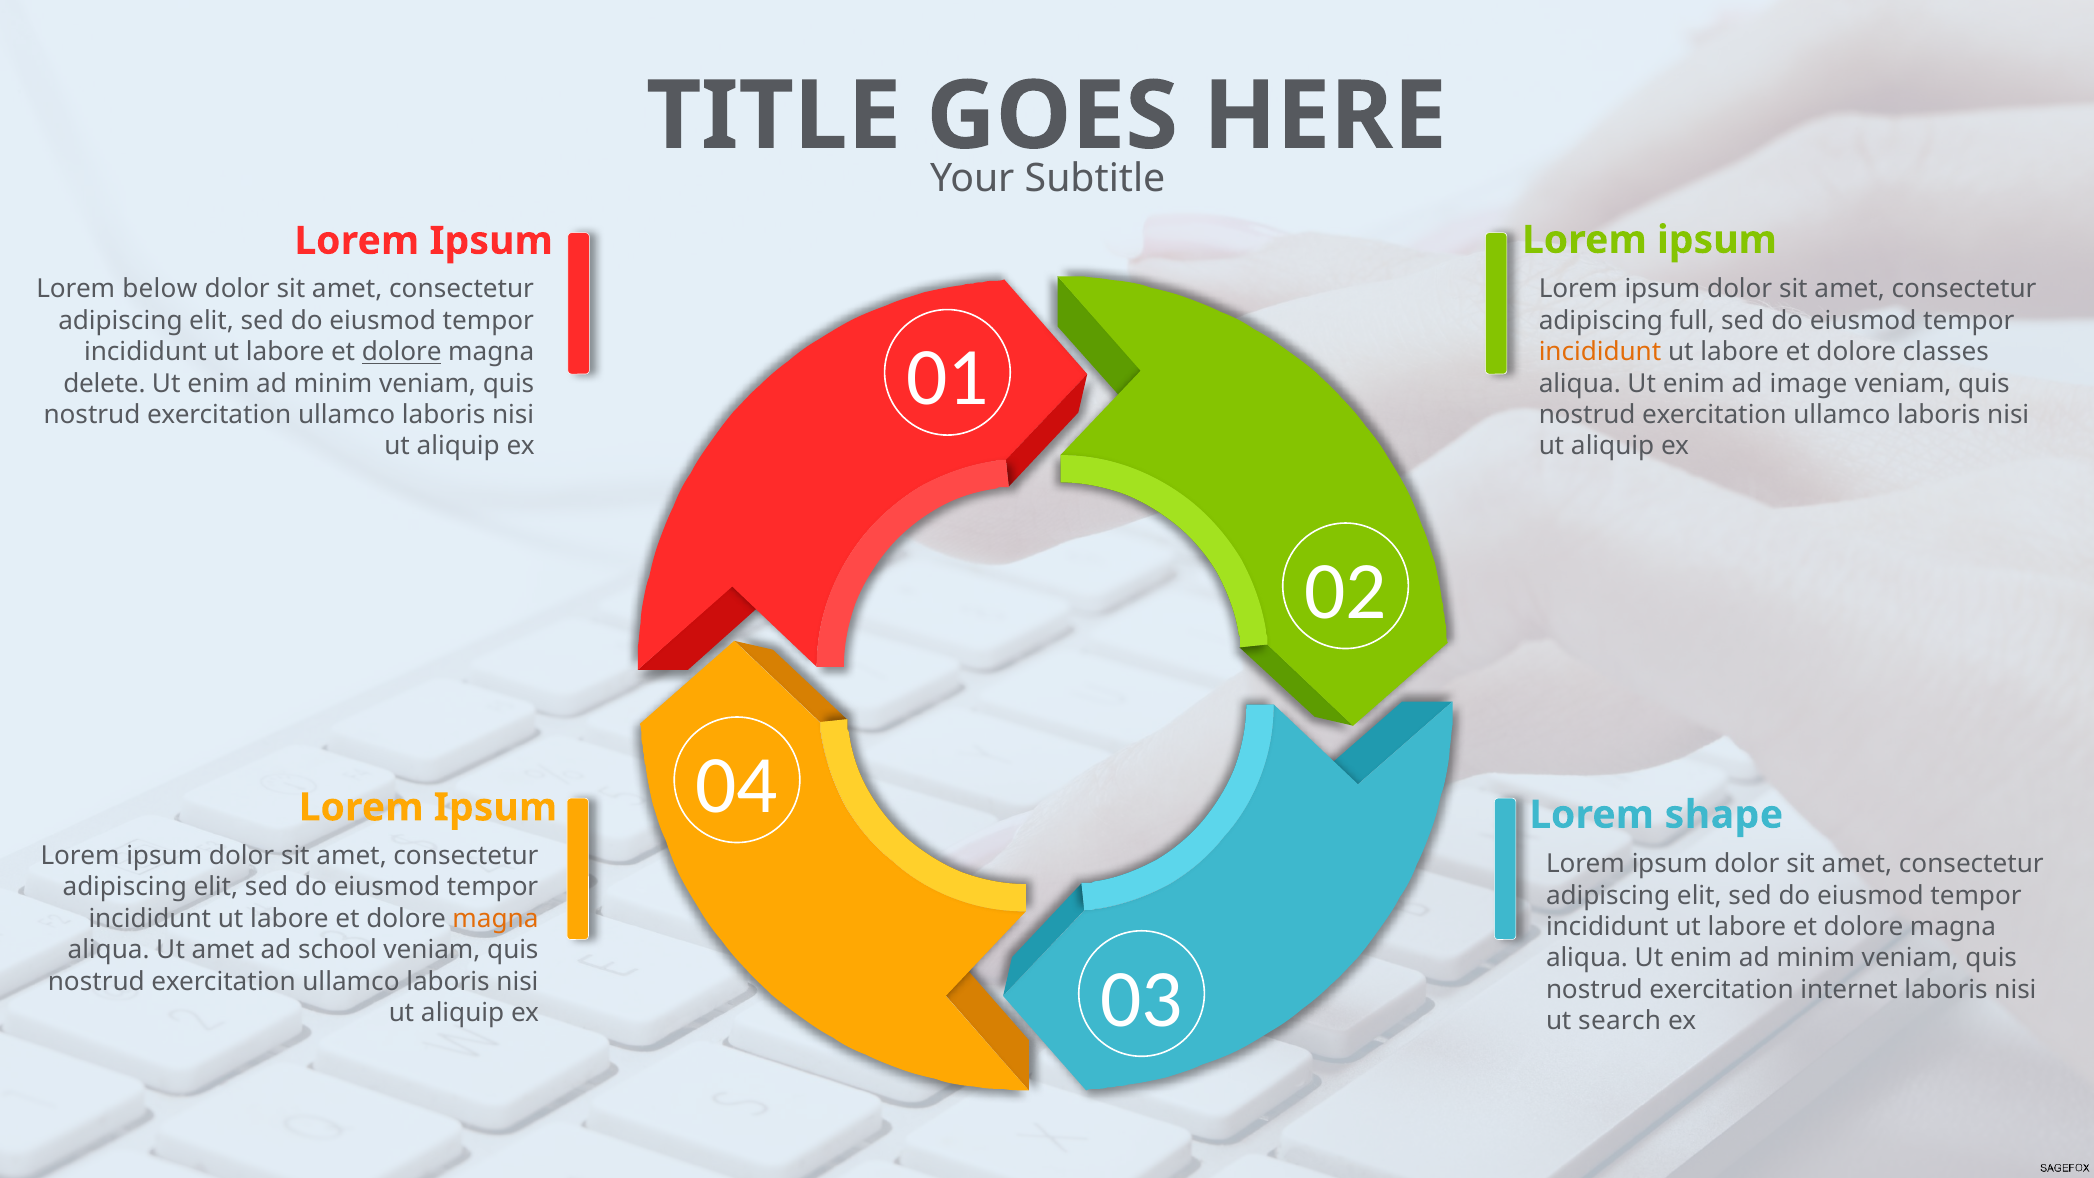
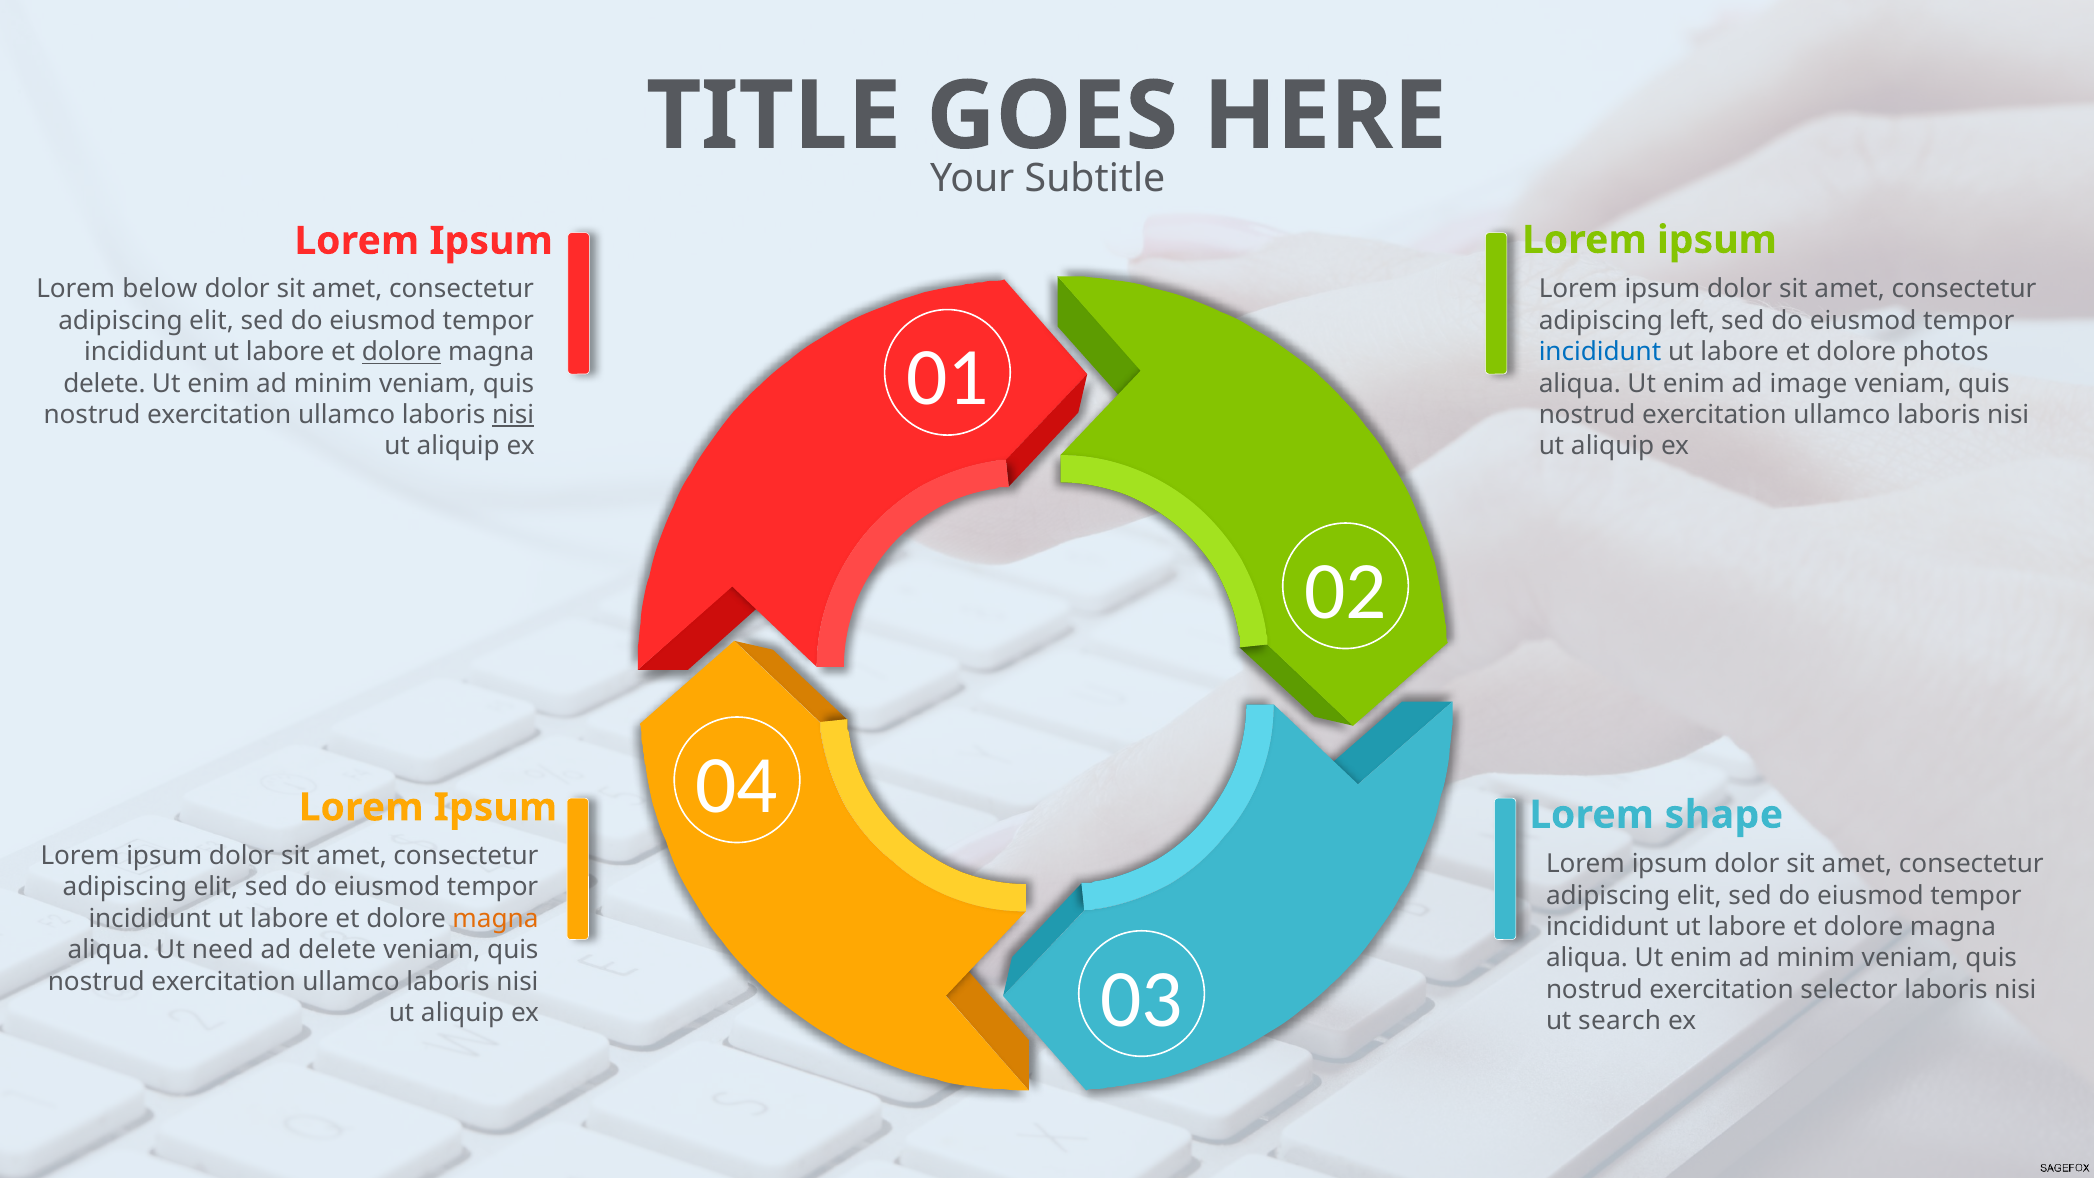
full: full -> left (1692, 321)
incididunt colour: orange -> blue (1600, 352)
classes: classes -> photos (1946, 352)
nisi underline: none -> present (513, 415)
Ut amet: amet -> need (223, 950)
ad school: school -> delete (337, 950)
internet: internet -> selector (1849, 990)
